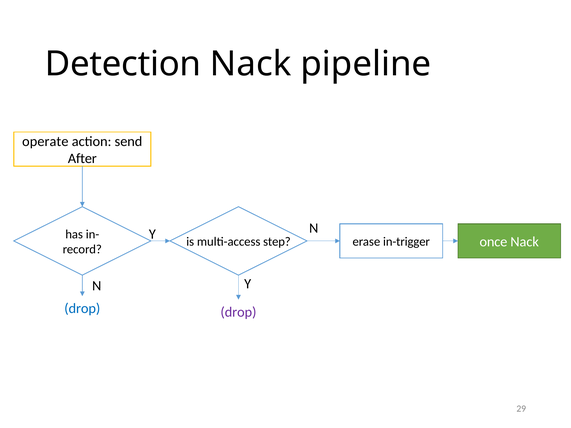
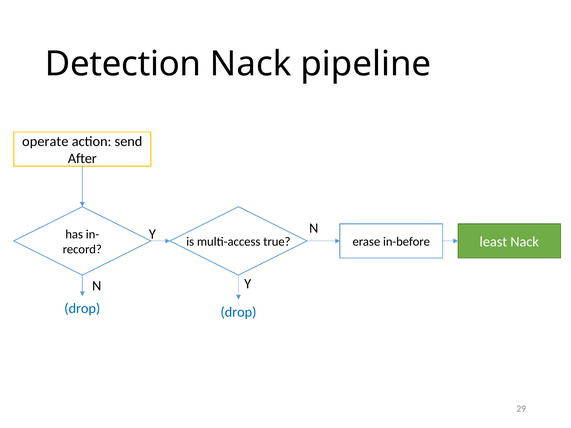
once: once -> least (493, 242)
step: step -> true (277, 242)
in-trigger: in-trigger -> in-before (406, 242)
drop colour: purple -> blue (238, 312)
